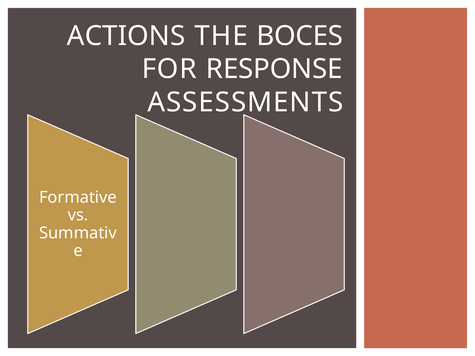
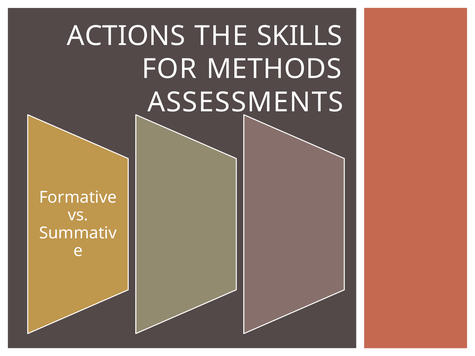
BOCES: BOCES -> SKILLS (300, 36)
RESPONSE: RESPONSE -> METHODS (274, 69)
